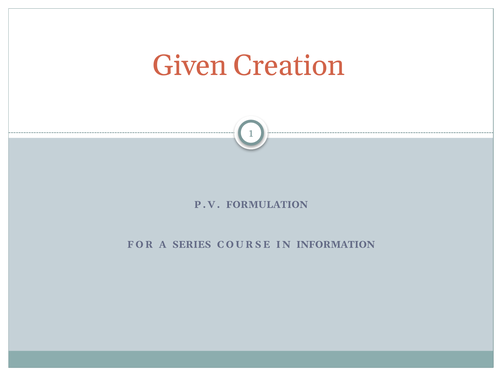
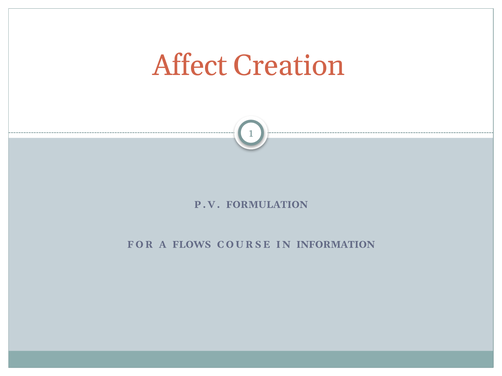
Given: Given -> Affect (190, 66)
SERIES: SERIES -> FLOWS (192, 245)
